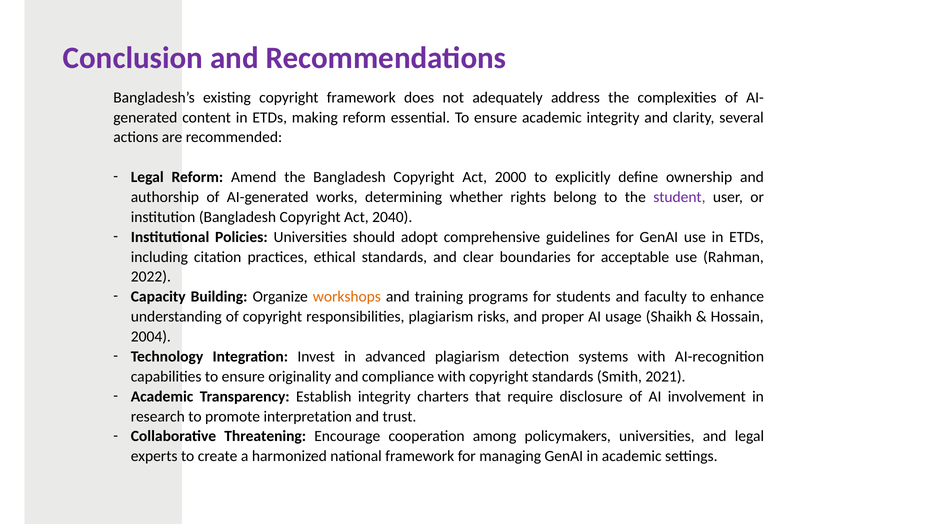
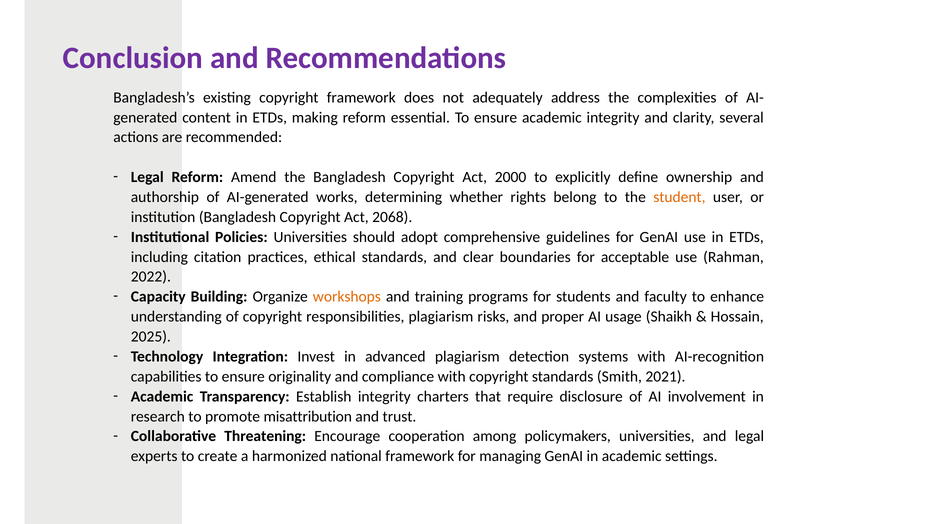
student colour: purple -> orange (679, 197)
2040: 2040 -> 2068 (392, 217)
2004: 2004 -> 2025 (151, 337)
interpretation: interpretation -> misattribution (308, 417)
